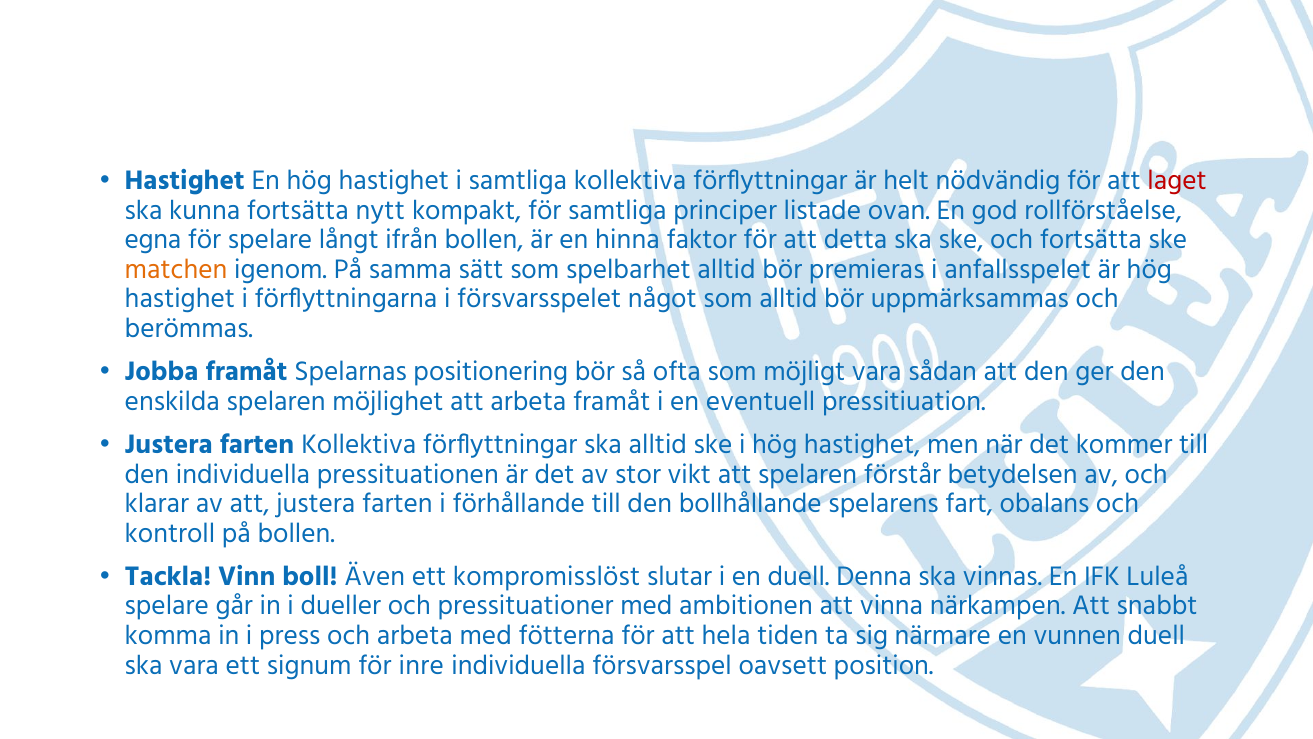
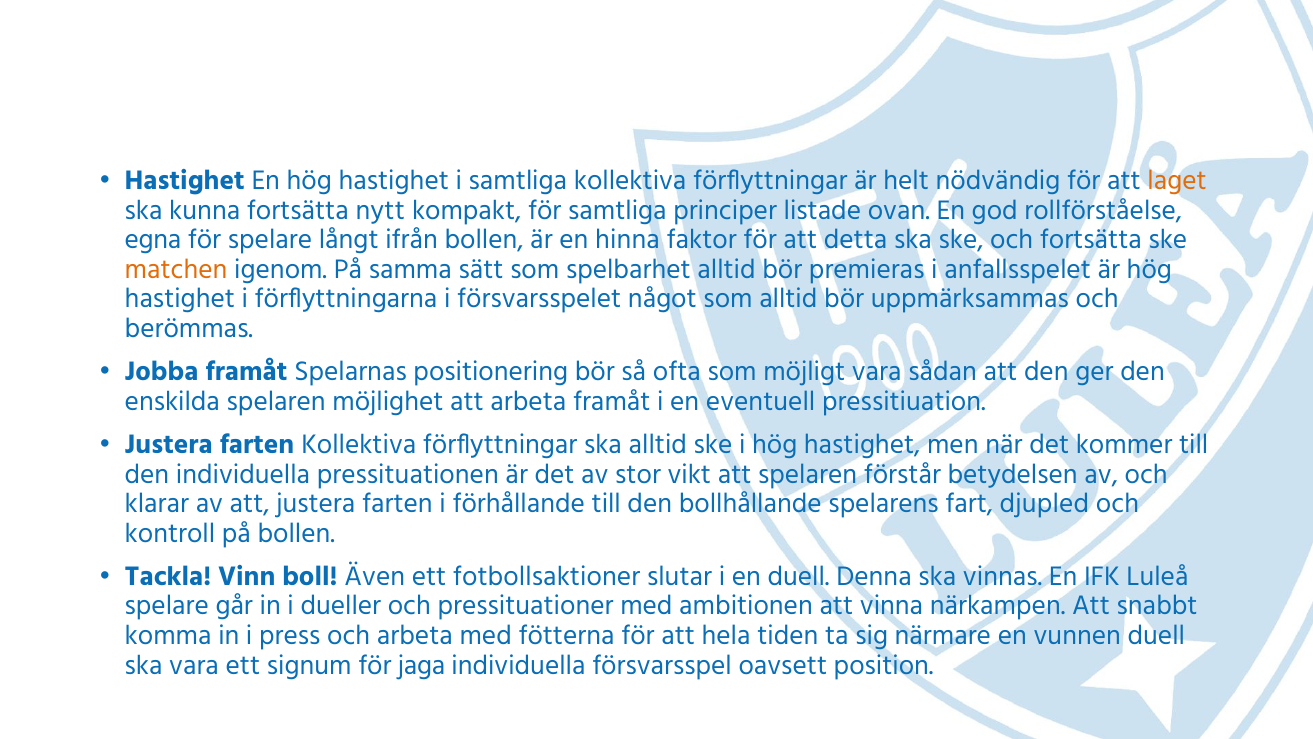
laget colour: red -> orange (1177, 180)
obalans: obalans -> djupled (1044, 503)
kompromisslöst: kompromisslöst -> fotbollsaktioner (547, 576)
inre: inre -> jaga (422, 665)
